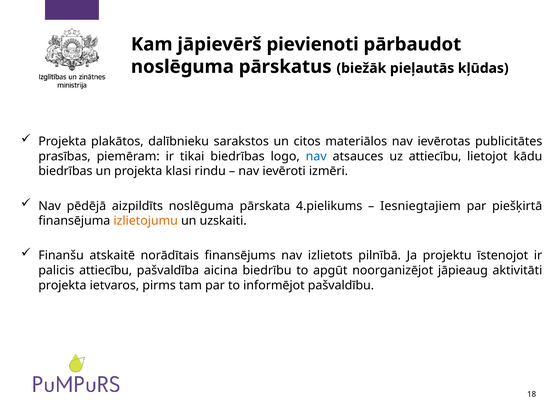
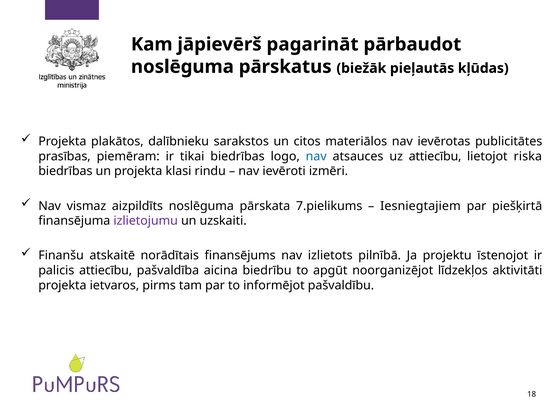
pievienoti: pievienoti -> pagarināt (313, 44)
kādu: kādu -> riska (528, 156)
pēdējā: pēdējā -> vismaz (86, 206)
4.pielikums: 4.pielikums -> 7.pielikums (329, 206)
izlietojumu colour: orange -> purple (146, 221)
jāpieaug: jāpieaug -> līdzekļos (463, 271)
